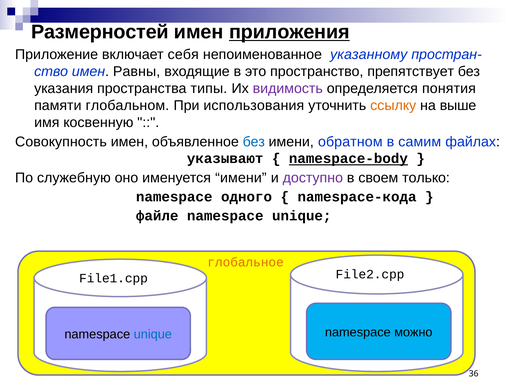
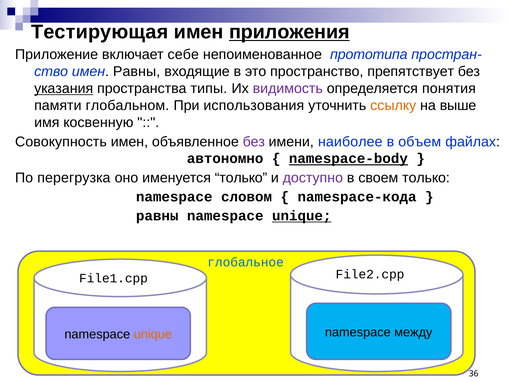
Размерностей: Размерностей -> Тестирующая (100, 32)
себя: себя -> себе (183, 55)
указанному: указанному -> прототипа (369, 55)
указания underline: none -> present (64, 89)
без colour: blue -> purple (254, 142)
обратном: обратном -> наиболее (350, 142)
самим: самим -> объем (420, 142)
указывают: указывают -> автономно (225, 159)
служебную: служебную -> перегрузка (74, 178)
именуется имени: имени -> только (241, 178)
одного: одного -> словом (247, 197)
файле: файле -> равны (157, 216)
unique underline: none -> present (302, 216)
глобальное colour: orange -> blue (246, 262)
unique colour: blue -> orange (153, 334)
можно: можно -> между (413, 332)
